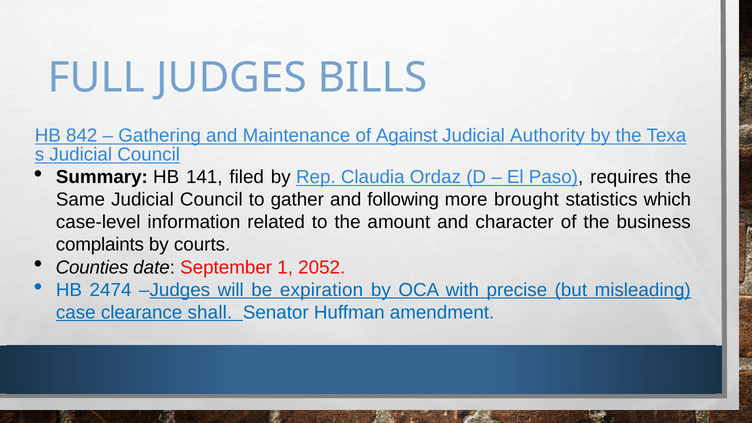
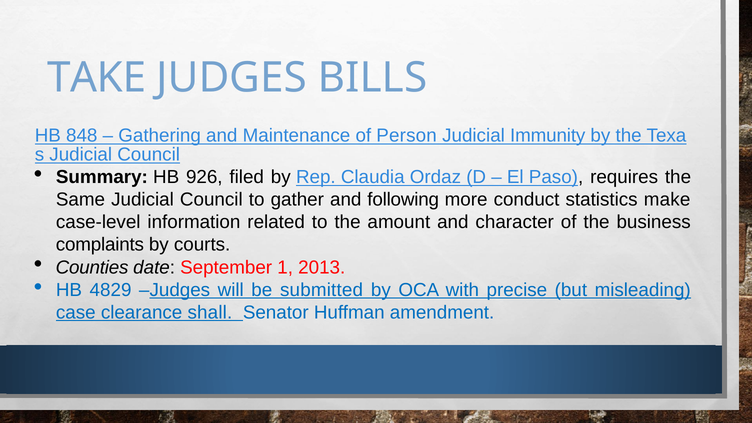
FULL: FULL -> TAKE (97, 78)
842: 842 -> 848 (82, 136)
Against: Against -> Person (407, 136)
Authority: Authority -> Immunity (548, 136)
141: 141 -> 926 (204, 177)
brought: brought -> conduct (527, 200)
which: which -> make (667, 200)
2052: 2052 -> 2013 (322, 267)
2474: 2474 -> 4829 (111, 290)
expiration: expiration -> submitted (322, 290)
